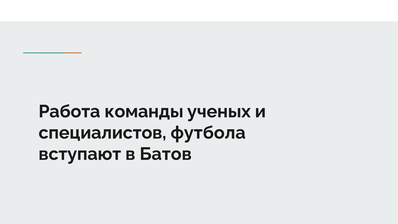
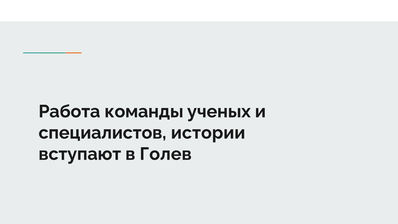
футбола: футбола -> истории (208, 133)
Батов: Батов -> Голев (166, 154)
